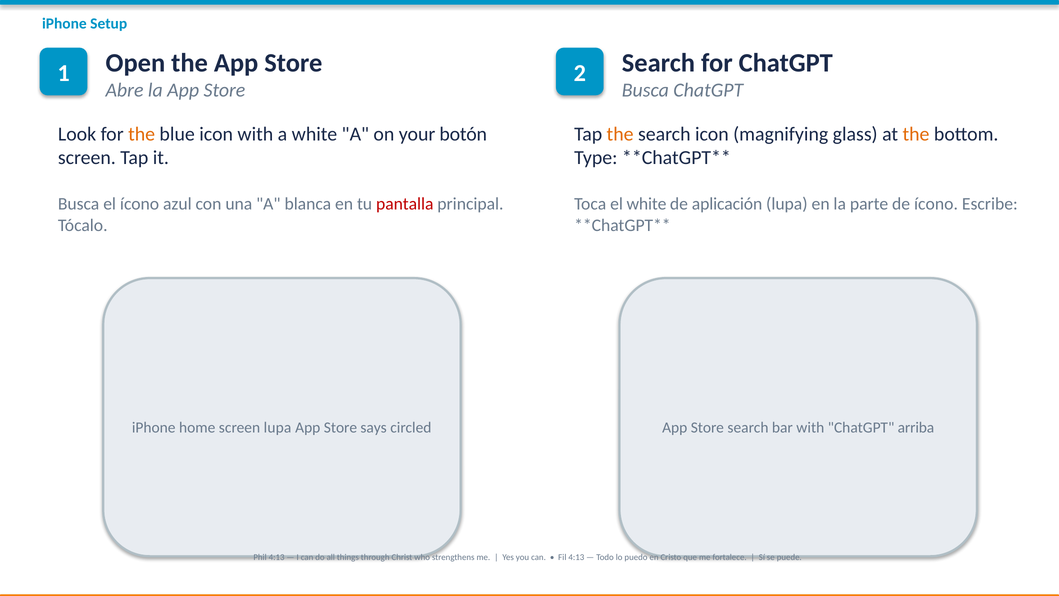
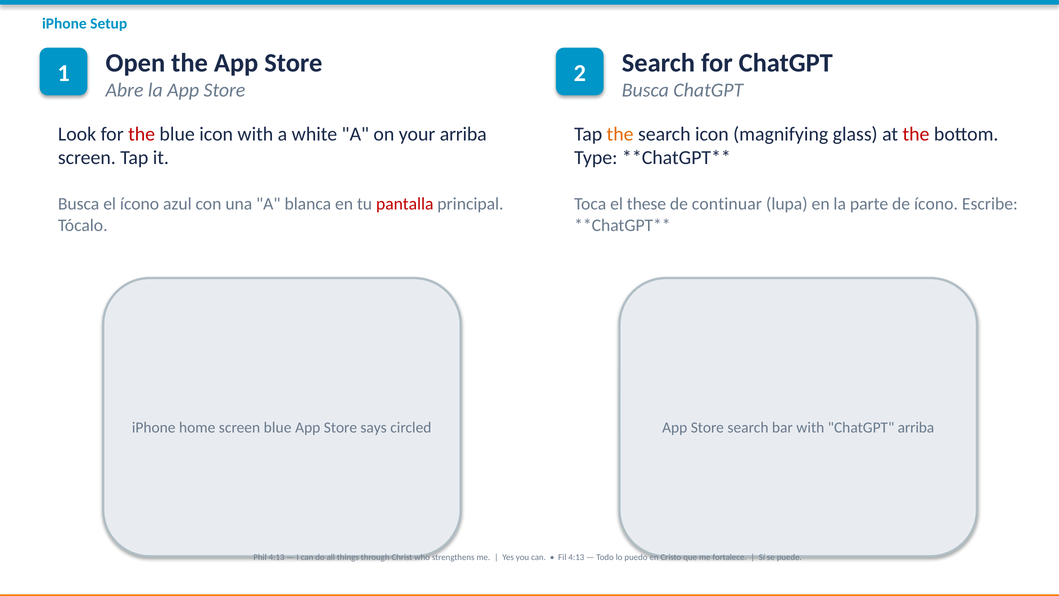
the colour: orange -> red (142, 134)
your botón: botón -> arriba (463, 134)
the colour: orange -> red (916, 134)
el white: white -> these (646, 204)
aplicación: aplicación -> continuar (727, 204)
screen lupa: lupa -> blue (278, 427)
